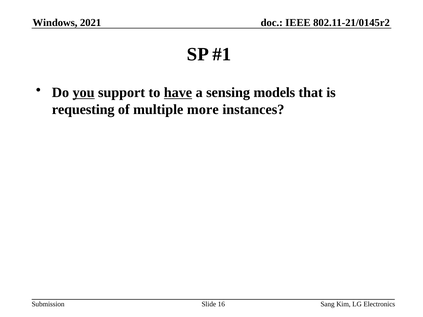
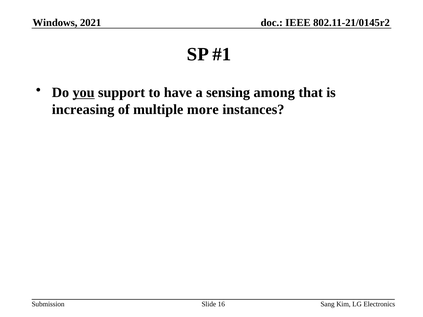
have underline: present -> none (178, 93)
models: models -> among (274, 93)
requesting: requesting -> increasing (83, 110)
